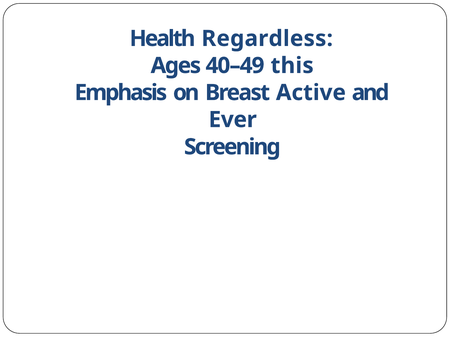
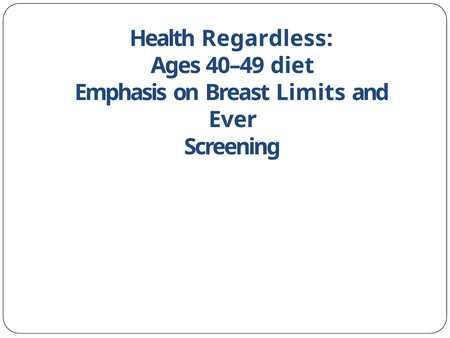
this: this -> diet (292, 65)
Active: Active -> Limits (311, 92)
